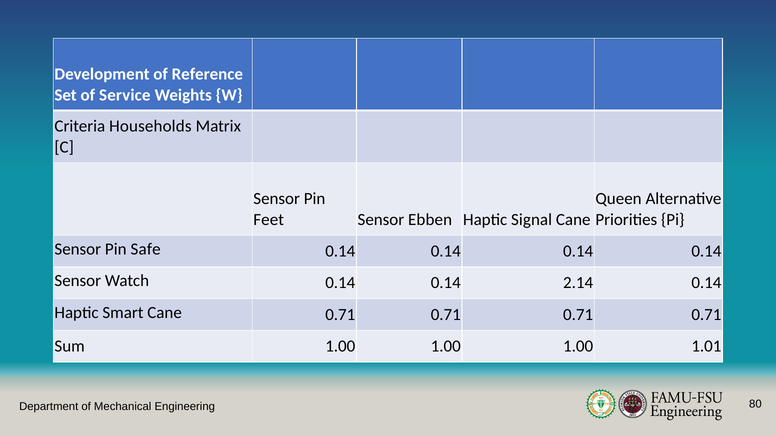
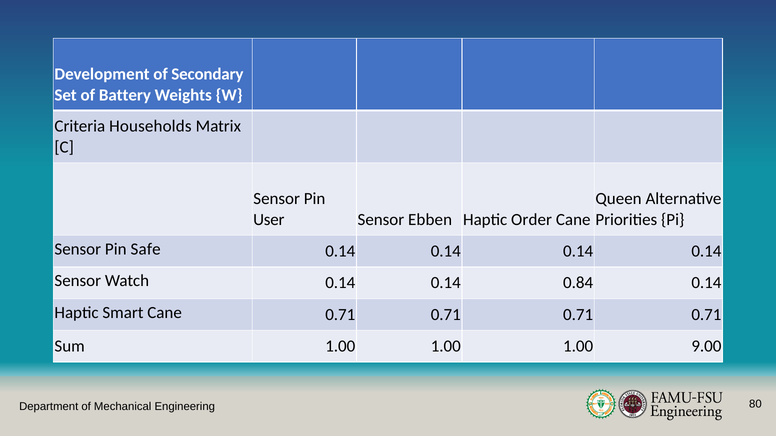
Reference: Reference -> Secondary (207, 74)
Service: Service -> Battery (125, 95)
Feet: Feet -> User (269, 220)
Signal: Signal -> Order (532, 220)
2.14: 2.14 -> 0.84 (578, 283)
1.01: 1.01 -> 9.00 (706, 347)
